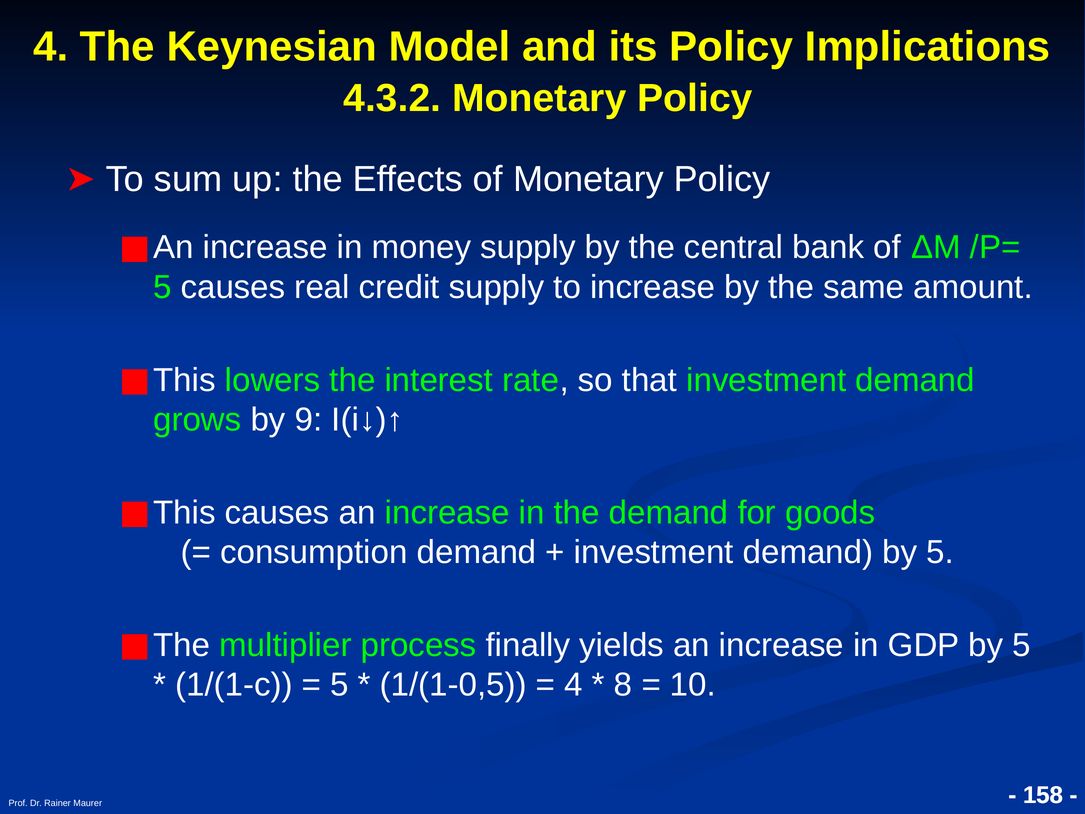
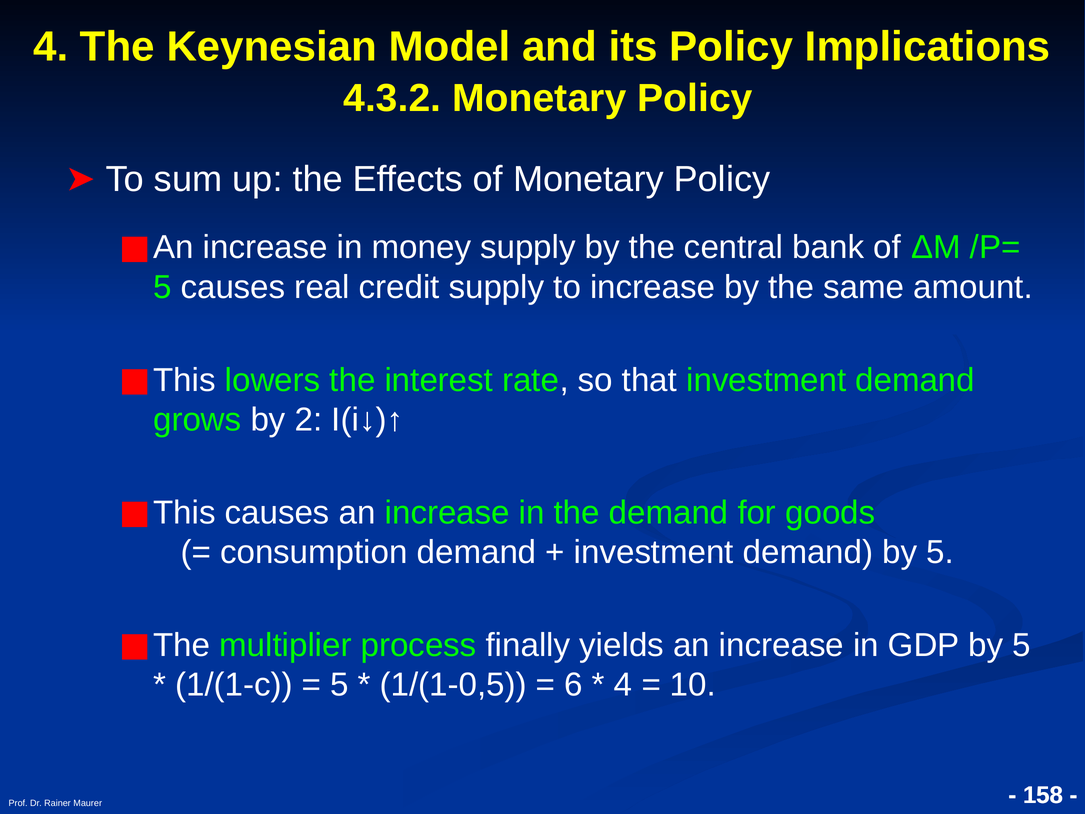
9: 9 -> 2 (308, 420)
4: 4 -> 6 (574, 685)
8: 8 -> 4 (623, 685)
